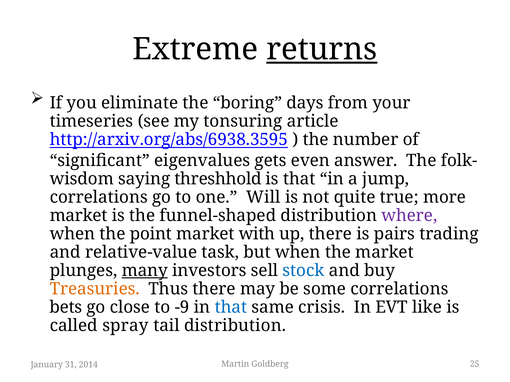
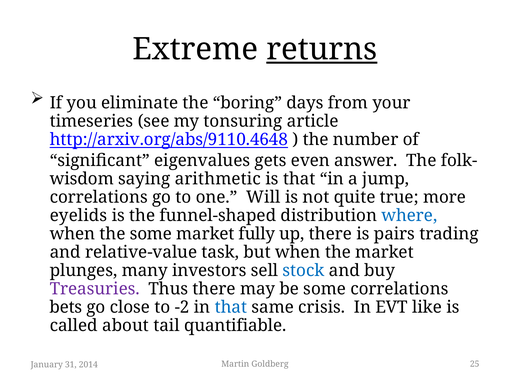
http://arxiv.org/abs/6938.3595: http://arxiv.org/abs/6938.3595 -> http://arxiv.org/abs/9110.4648 (169, 140)
threshhold: threshhold -> arithmetic (218, 179)
market: market -> eyelids (78, 216)
where colour: purple -> blue (409, 216)
the point: point -> some (151, 234)
with: with -> fully (257, 234)
many underline: present -> none (145, 271)
Treasuries colour: orange -> purple (95, 289)
-9: -9 -> -2 (182, 308)
spray: spray -> about (125, 326)
tail distribution: distribution -> quantifiable (235, 326)
